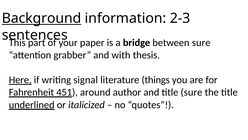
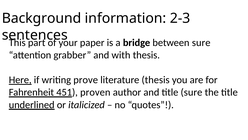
Background underline: present -> none (42, 18)
signal: signal -> prove (86, 80)
literature things: things -> thesis (156, 80)
around: around -> proven (95, 92)
